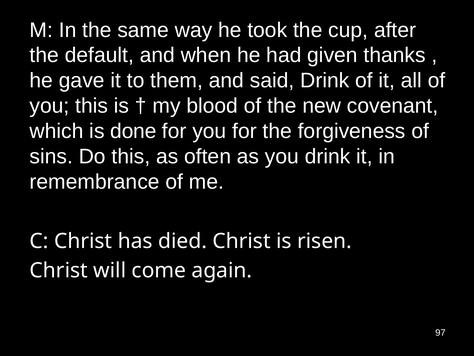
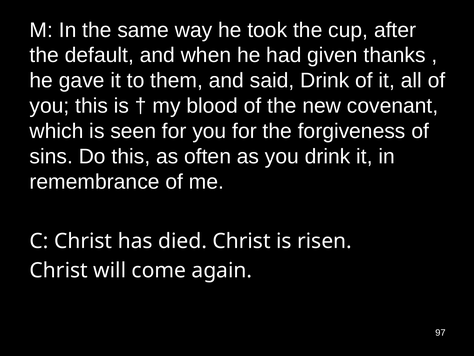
done: done -> seen (133, 131)
